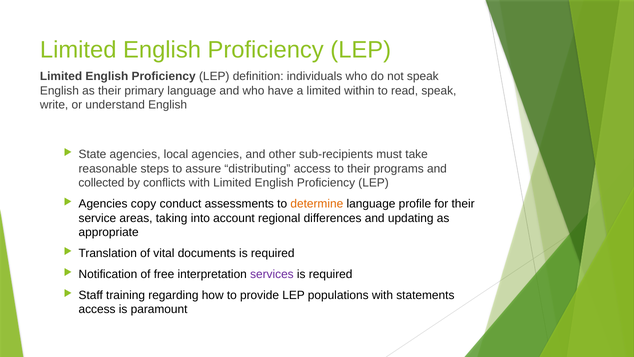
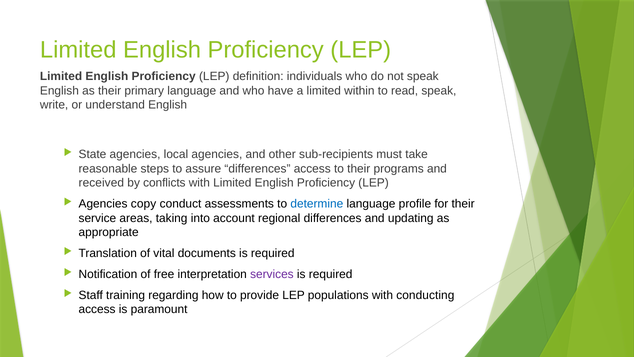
assure distributing: distributing -> differences (257, 169)
collected: collected -> received (101, 183)
determine colour: orange -> blue (317, 204)
statements: statements -> conducting (425, 295)
